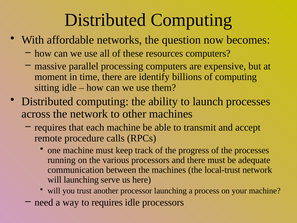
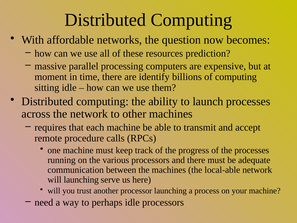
resources computers: computers -> prediction (208, 53)
local-trust: local-trust -> local-able (222, 170)
to requires: requires -> perhaps (107, 202)
